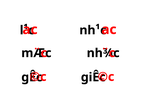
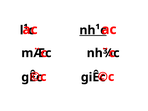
nh¹c underline: none -> present (93, 30)
